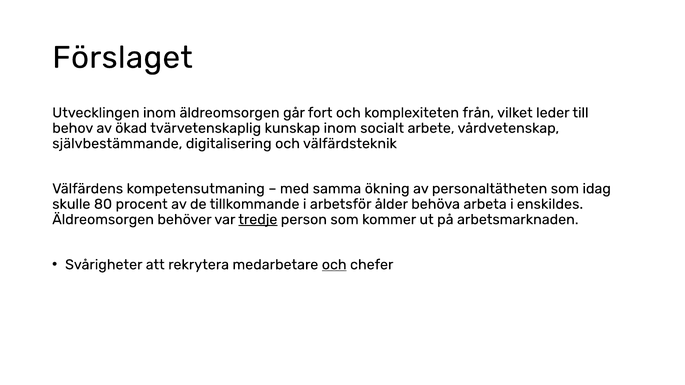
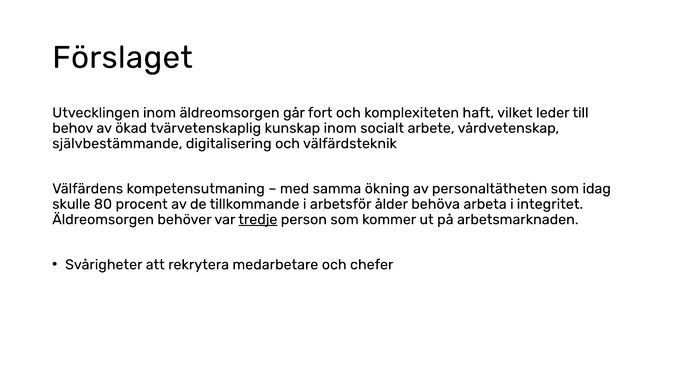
från: från -> haft (478, 113)
enskildes: enskildes -> integritet (550, 204)
och underline: present -> none (334, 265)
